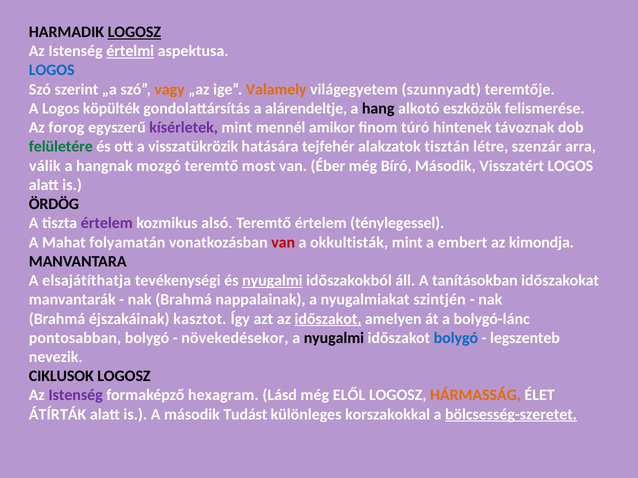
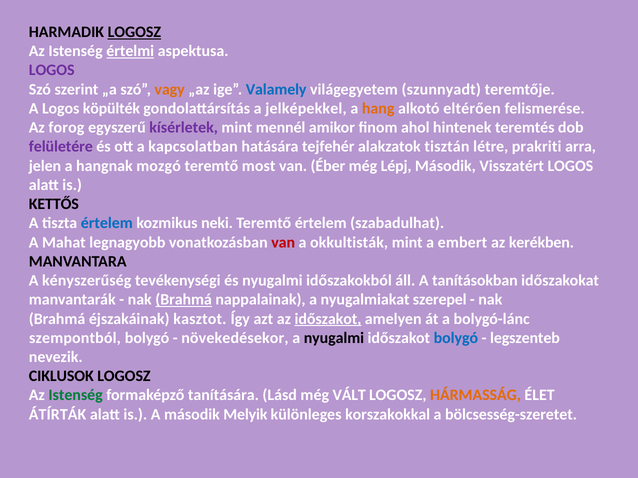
LOGOS colour: blue -> purple (52, 70)
Valamely colour: orange -> blue (276, 89)
alárendeltje: alárendeltje -> jelképekkel (306, 109)
hang colour: black -> orange (378, 109)
eszközök: eszközök -> eltérően (472, 109)
túró: túró -> ahol (415, 128)
távoznak: távoznak -> teremtés (525, 128)
felületére colour: green -> purple (61, 147)
visszatükrözik: visszatükrözik -> kapcsolatban (193, 147)
szenzár: szenzár -> prakriti (537, 147)
válik: válik -> jelen (45, 166)
Bíró: Bíró -> Lépj (396, 166)
ÖRDÖG: ÖRDÖG -> KETTŐS (54, 204)
értelem colour: purple -> blue (107, 223)
alsó: alsó -> neki (217, 223)
ténylegessel: ténylegessel -> szabadulhat (397, 223)
folyamatán: folyamatán -> legnagyobb (127, 243)
kimondja: kimondja -> kerékben (541, 243)
elsajátíthatja: elsajátíthatja -> kényszerűség (87, 281)
nyugalmi underline: present -> none (272, 281)
Brahmá underline: none -> present (184, 300)
szintjén: szintjén -> szerepel (440, 300)
pontosabban: pontosabban -> szempontból (75, 338)
Istenség colour: purple -> green (76, 396)
hexagram: hexagram -> tanítására (223, 396)
ELŐL: ELŐL -> VÁLT (349, 396)
Tudást: Tudást -> Melyik (245, 415)
bölcsesség-szeretet underline: present -> none (511, 415)
